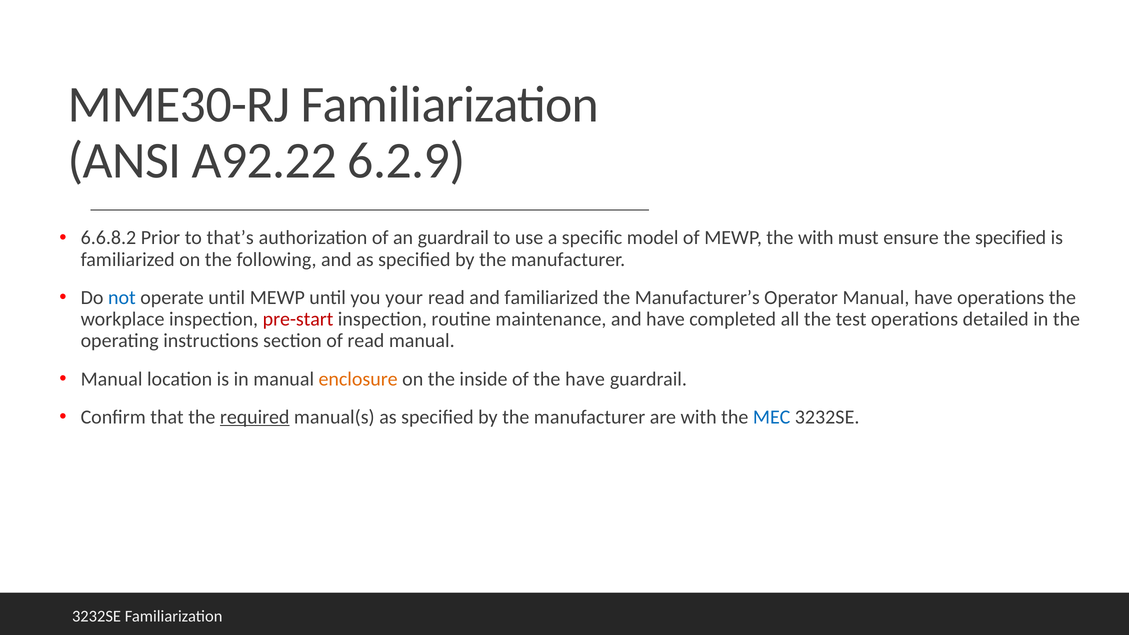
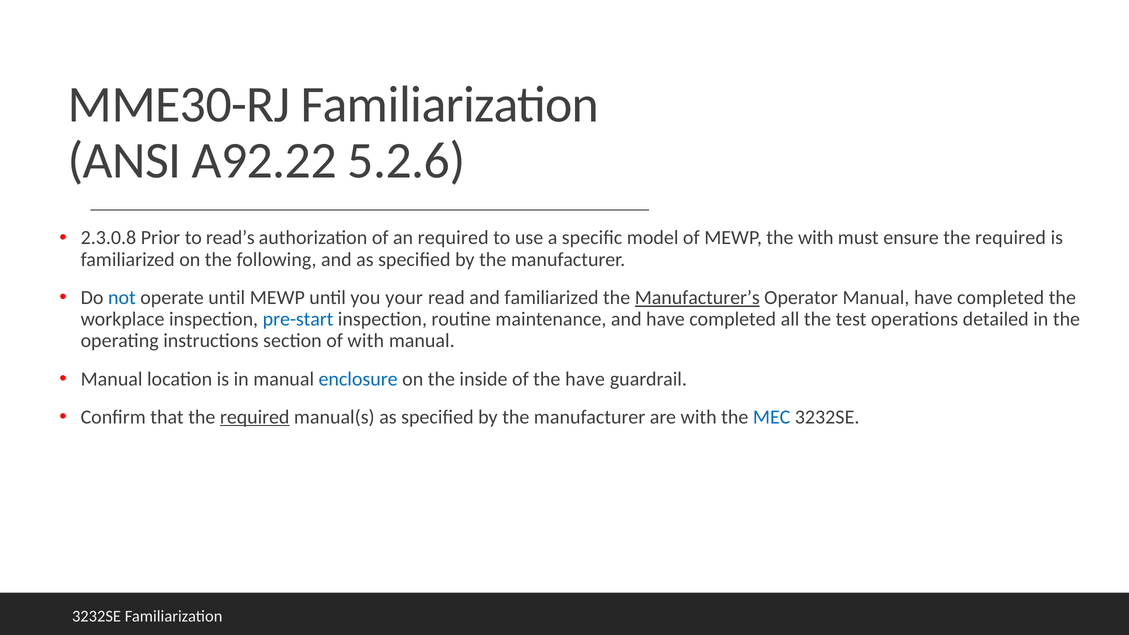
6.2.9: 6.2.9 -> 5.2.6 (406, 161)
6.6.8.2: 6.6.8.2 -> 2.3.0.8 (108, 238)
that’s: that’s -> read’s (230, 238)
an guardrail: guardrail -> required (453, 238)
ensure the specified: specified -> required (1010, 238)
Manufacturer’s underline: none -> present (697, 298)
Manual have operations: operations -> completed (1001, 298)
pre-start colour: red -> blue (298, 319)
of read: read -> with (366, 341)
enclosure colour: orange -> blue (358, 379)
